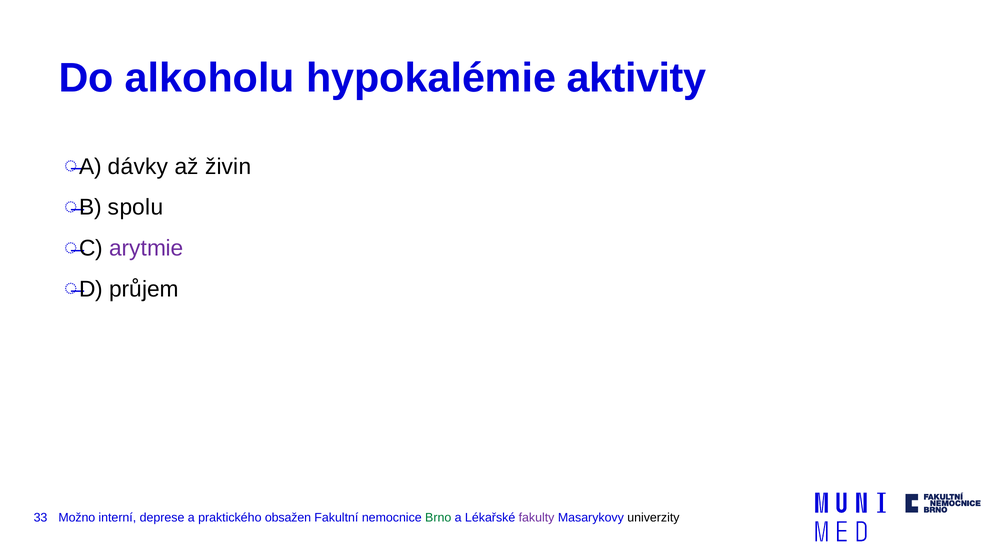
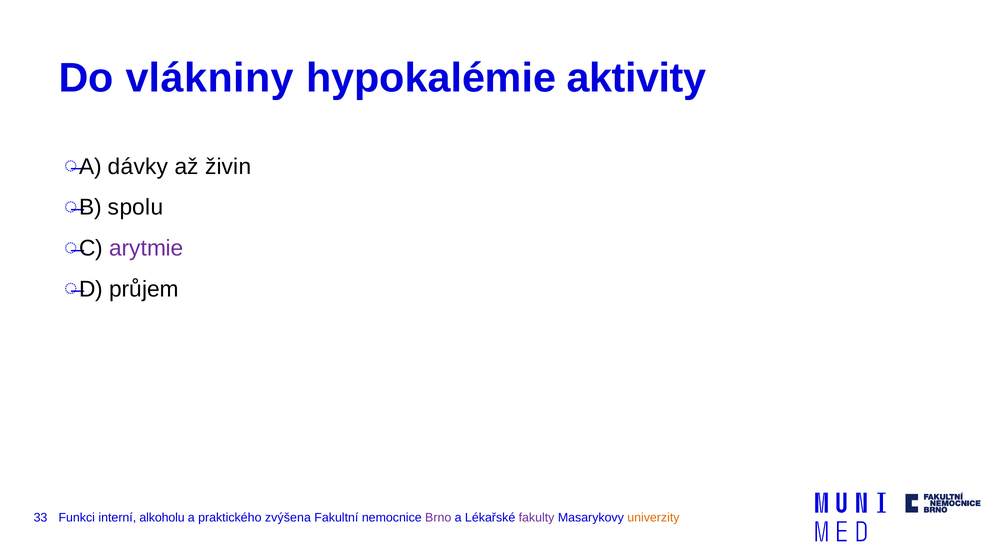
alkoholu: alkoholu -> vlákniny (210, 78)
Možno: Možno -> Funkci (77, 518)
deprese: deprese -> alkoholu (162, 518)
obsažen: obsažen -> zvýšena (288, 518)
Brno colour: green -> purple (438, 518)
univerzity colour: black -> orange (653, 518)
